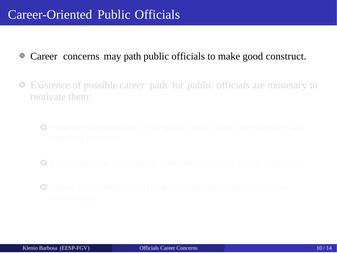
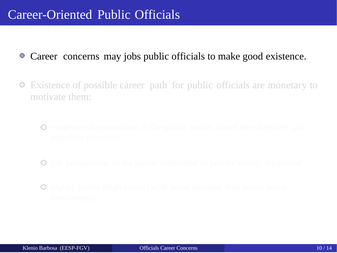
may path: path -> jobs (132, 56)
good construct: construct -> existence (286, 56)
